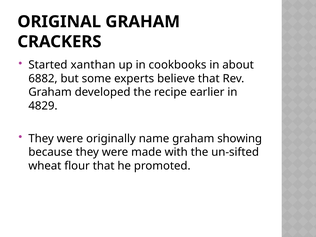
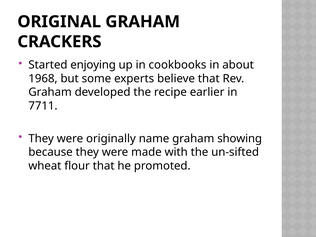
xanthan: xanthan -> enjoying (93, 65)
6882: 6882 -> 1968 (43, 79)
4829: 4829 -> 7711 (43, 106)
